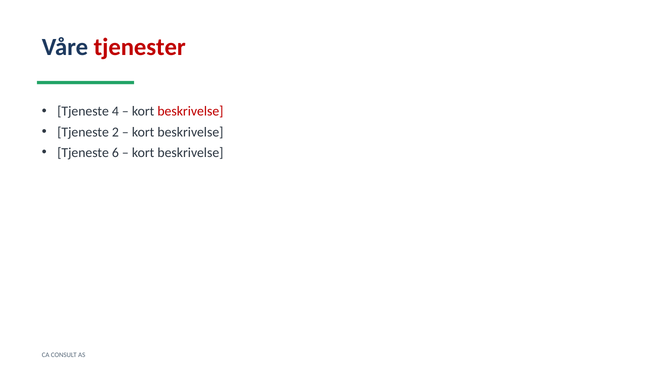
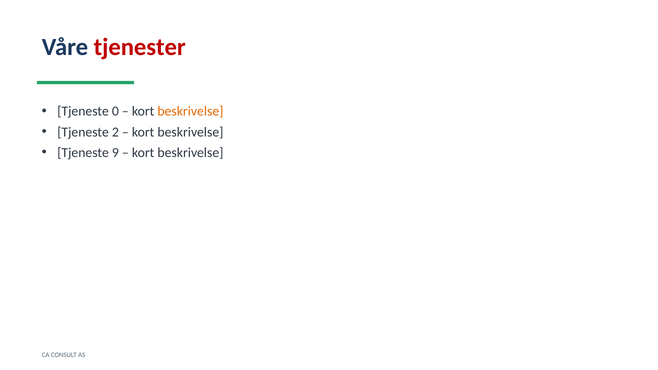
4: 4 -> 0 (115, 111)
beskrivelse colour: red -> orange (190, 111)
6: 6 -> 9 (115, 153)
